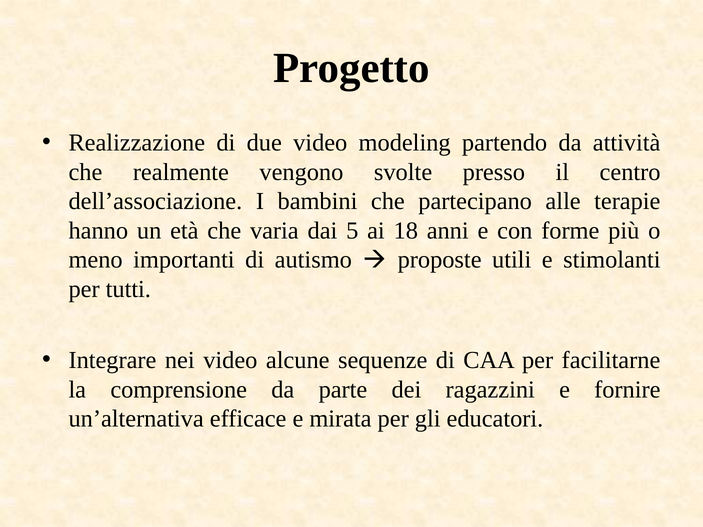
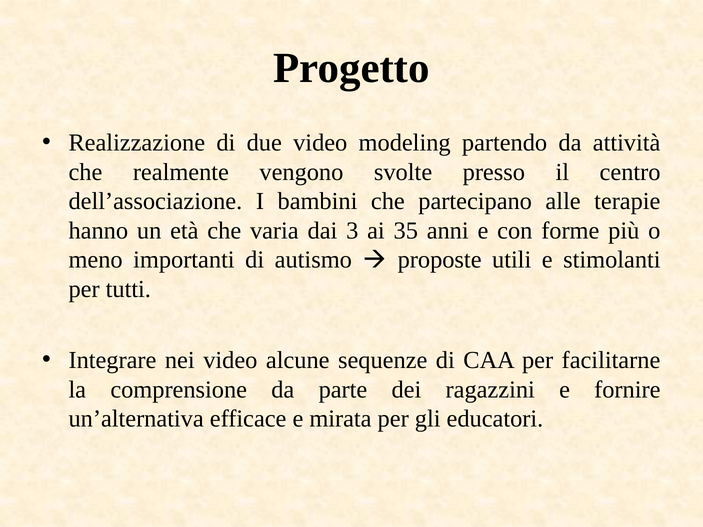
5: 5 -> 3 (352, 231)
18: 18 -> 35 (406, 231)
